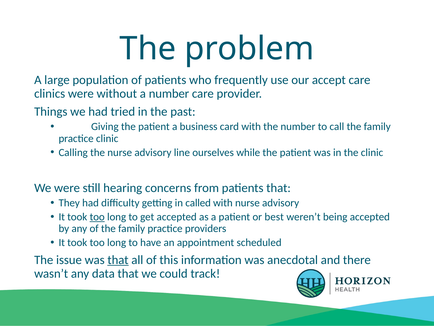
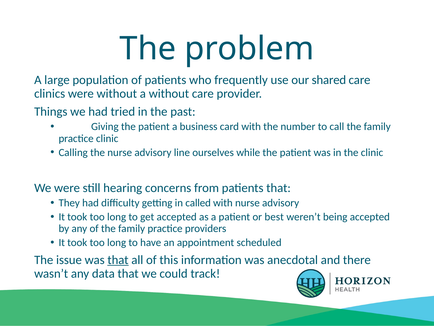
accept: accept -> shared (329, 80)
a number: number -> without (169, 93)
too underline: present -> none (97, 217)
